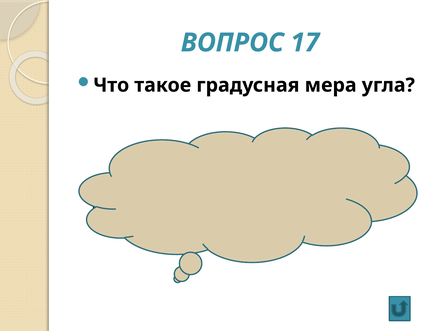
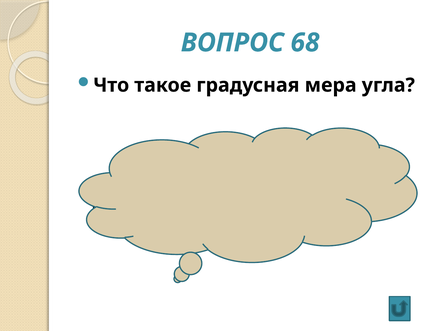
17: 17 -> 68 (305, 43)
